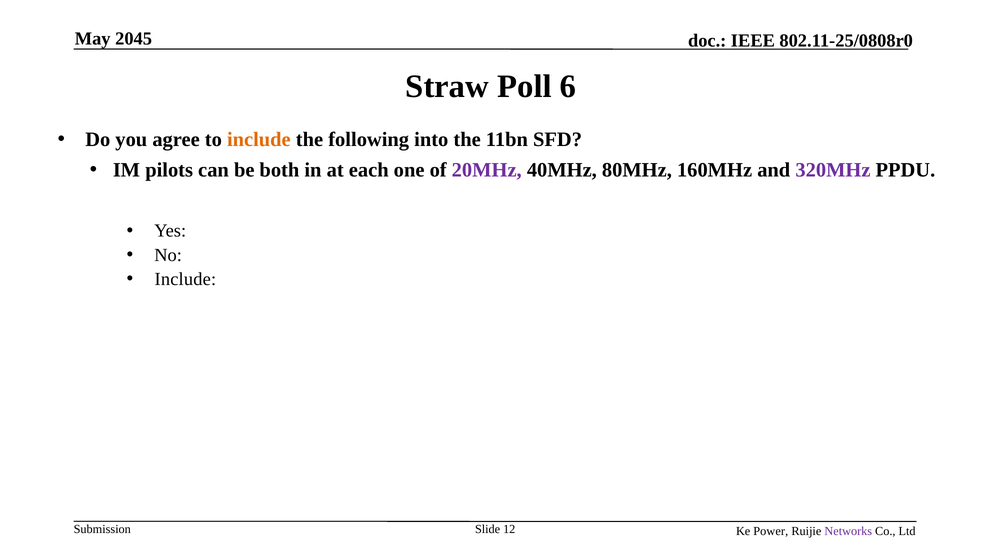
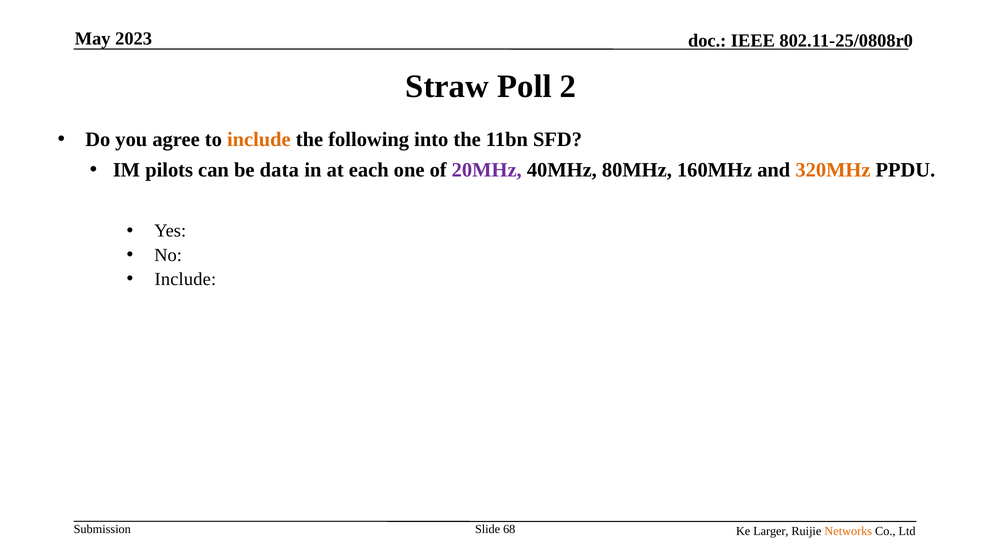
2045: 2045 -> 2023 (134, 39)
6: 6 -> 2 (568, 87)
both: both -> data (279, 170)
320MHz colour: purple -> orange (833, 170)
12: 12 -> 68 (509, 530)
Power: Power -> Larger (771, 532)
Networks colour: purple -> orange (848, 532)
